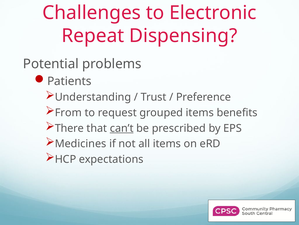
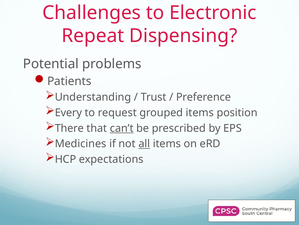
From: From -> Every (68, 112)
benefits: benefits -> position (237, 112)
all underline: none -> present (144, 143)
